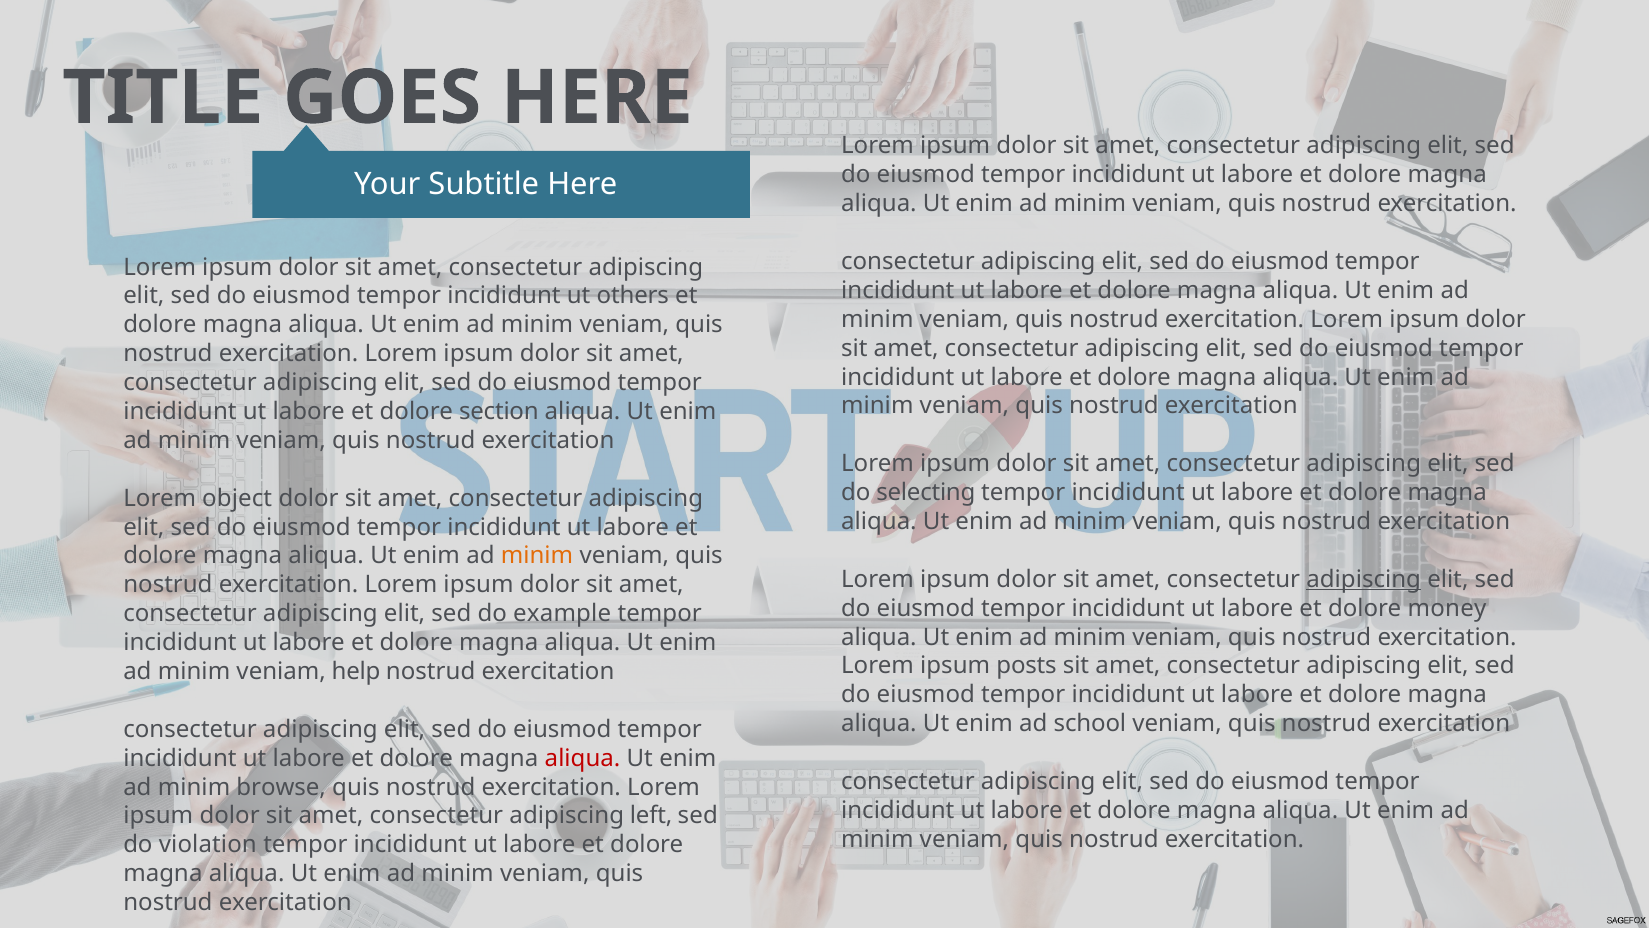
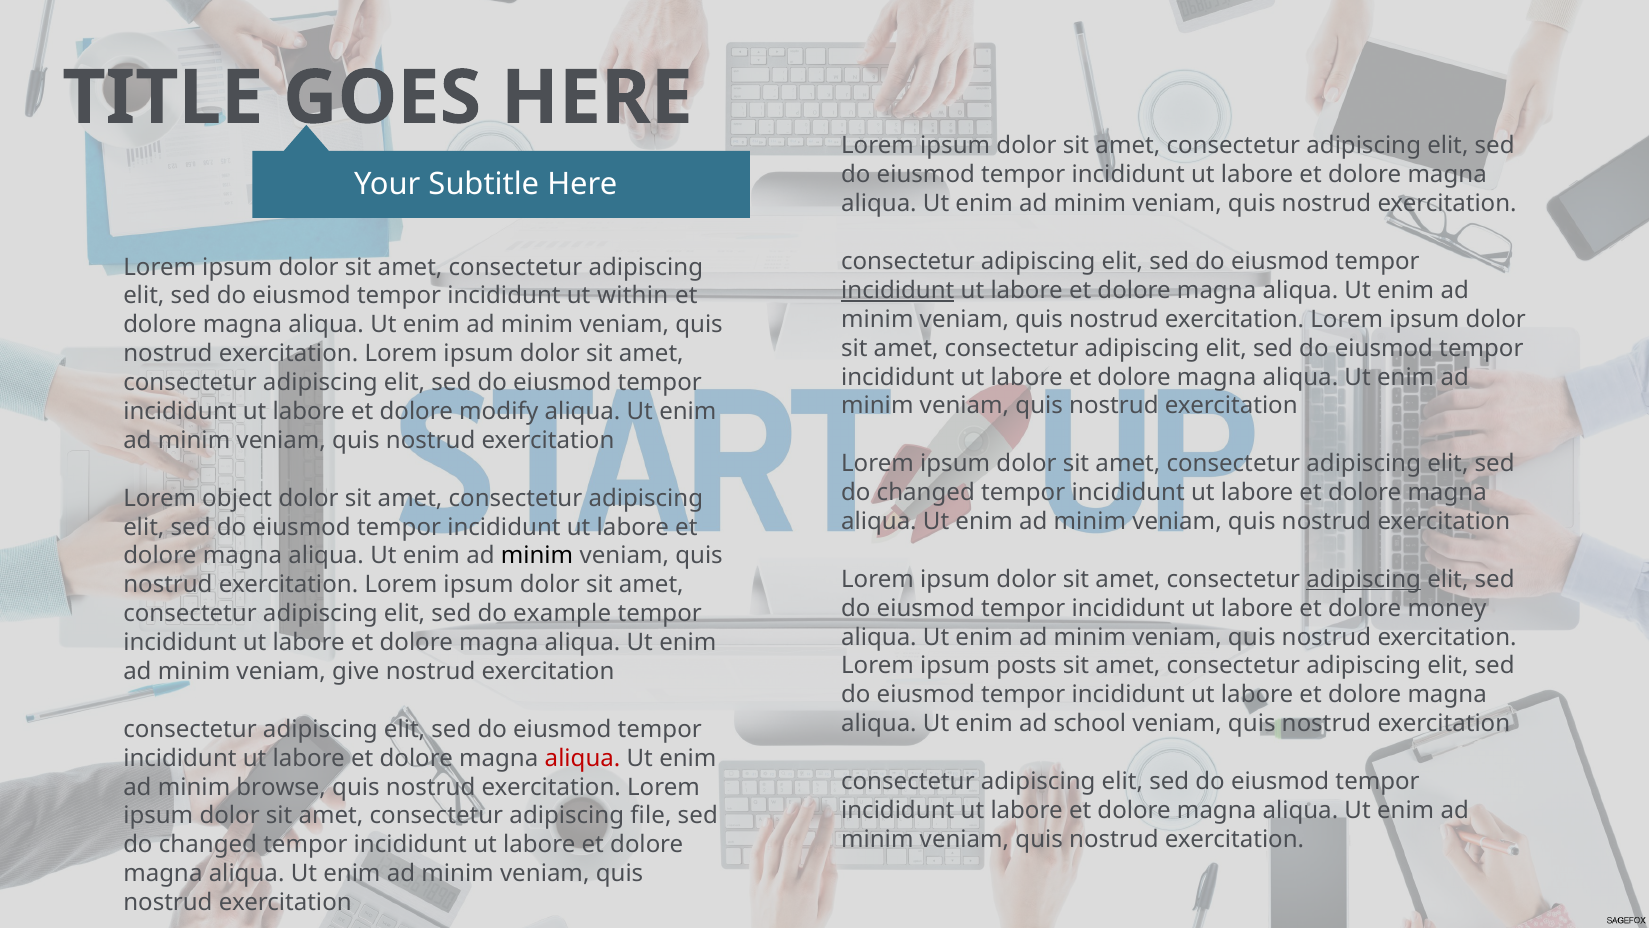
incididunt underline: none -> present (898, 290)
others: others -> within (633, 296)
section: section -> modify (499, 411)
selecting: selecting -> changed (926, 492)
minim colour: orange -> black (537, 556)
help: help -> give (356, 671)
left: left -> file (651, 816)
violation: violation -> changed (208, 844)
